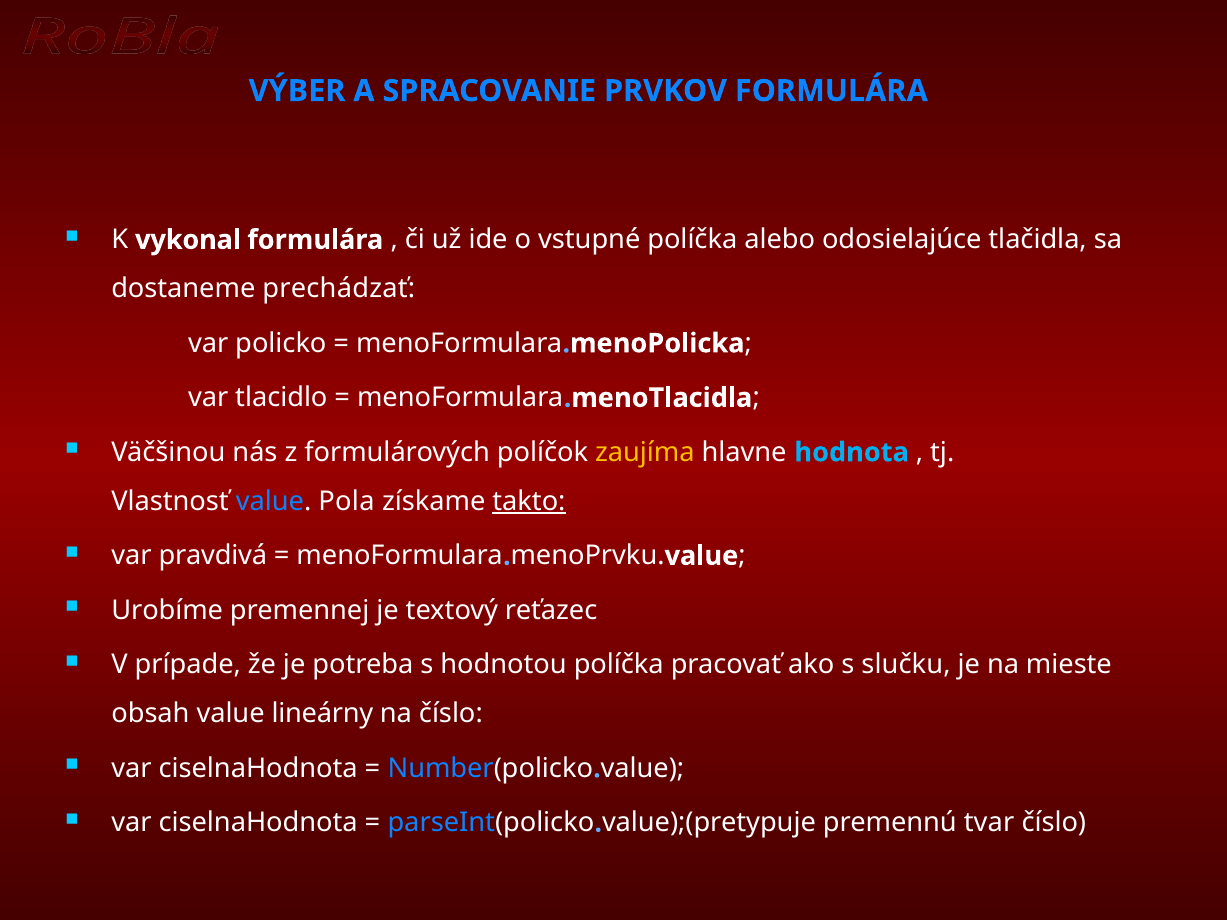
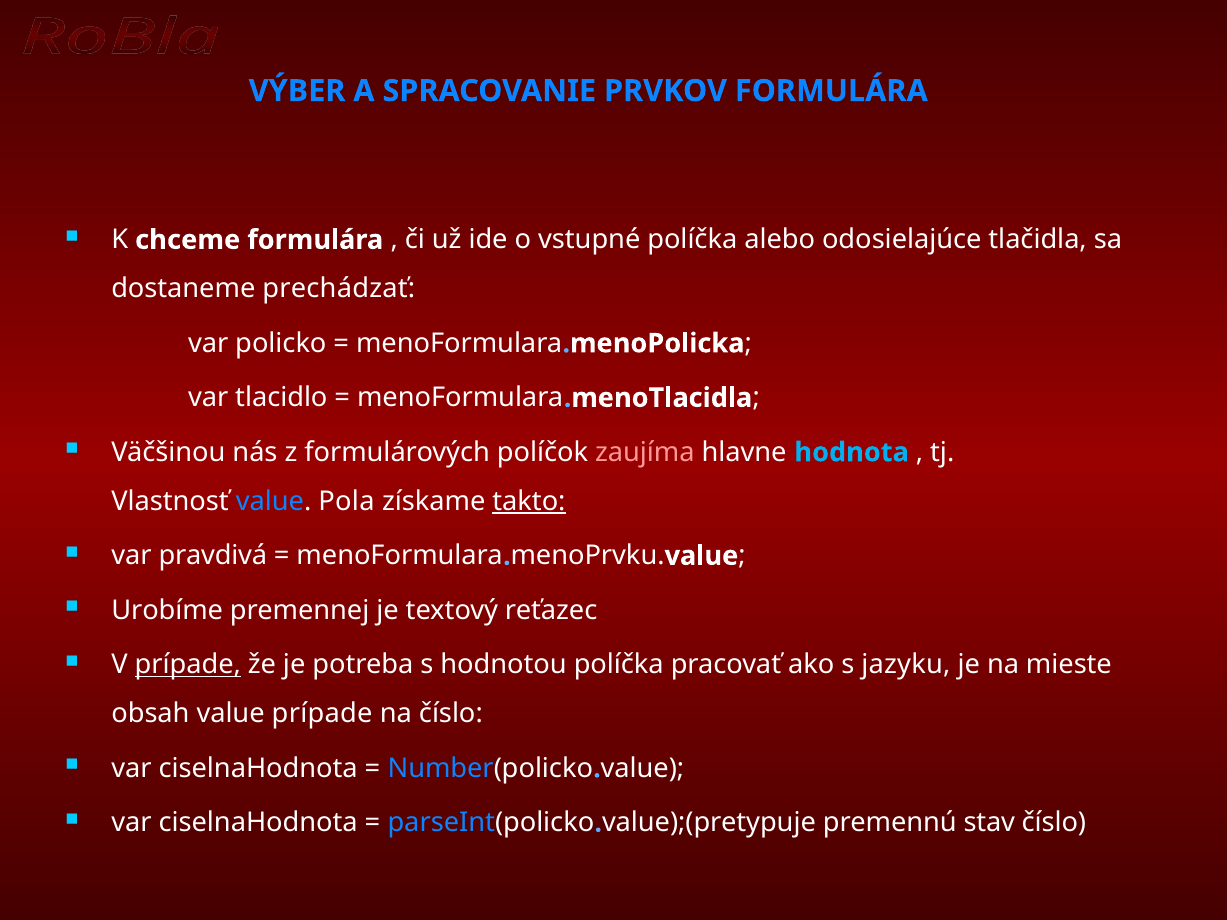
vykonal: vykonal -> chceme (188, 240)
zaujíma colour: yellow -> pink (645, 452)
prípade underline: none -> present (188, 665)
slučku: slučku -> jazyku (906, 665)
value lineárny: lineárny -> prípade (322, 714)
tvar: tvar -> stav (989, 823)
